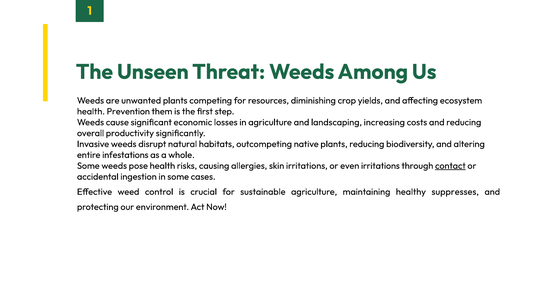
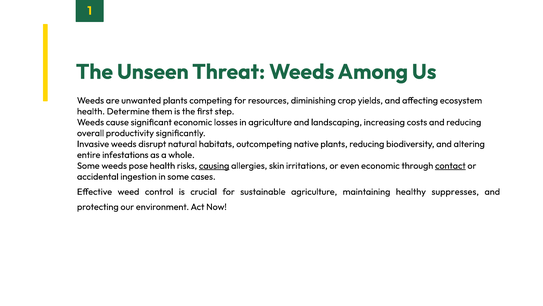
Prevention: Prevention -> Determine (128, 111)
causing underline: none -> present (214, 166)
even irritations: irritations -> economic (380, 166)
